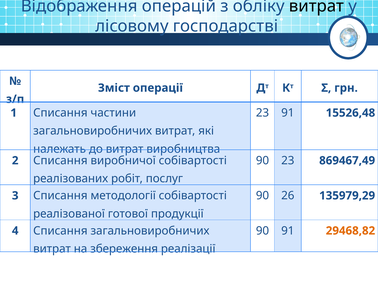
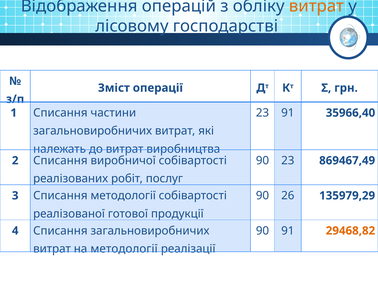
витрат colour: black -> orange (316, 6)
15526,48: 15526,48 -> 35966,40 (350, 113)
на збереження: збереження -> методології (124, 249)
